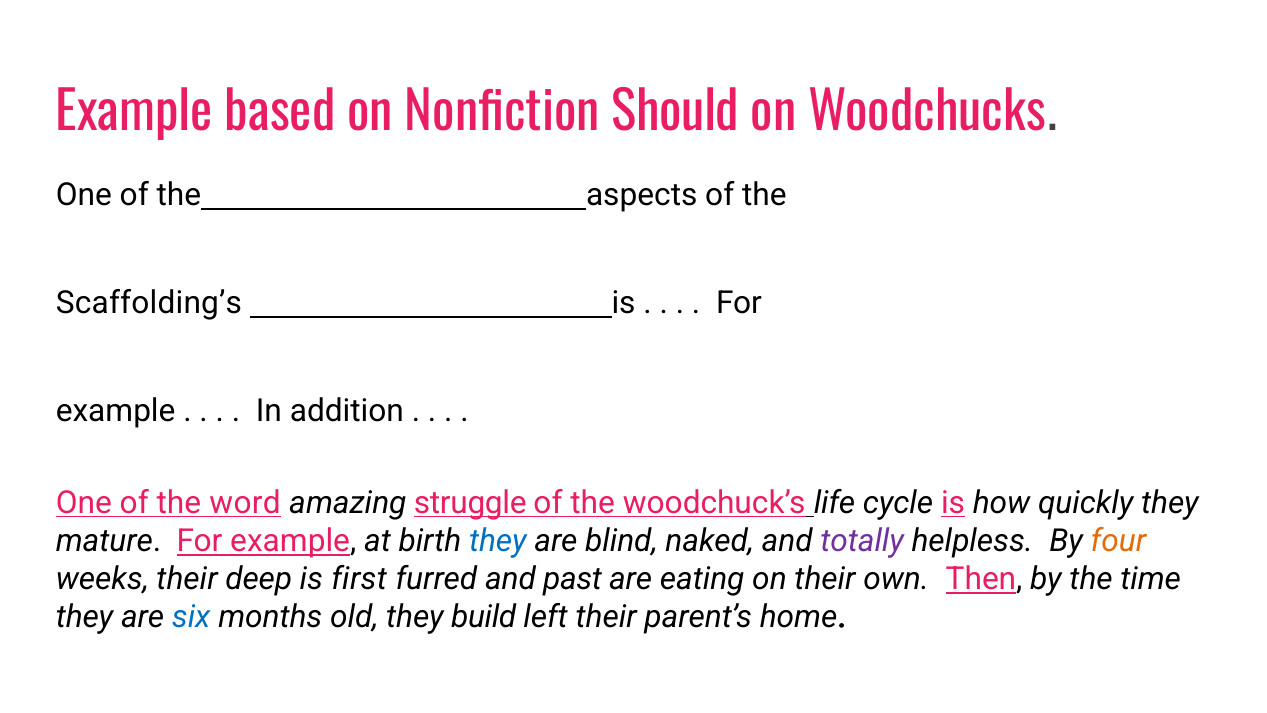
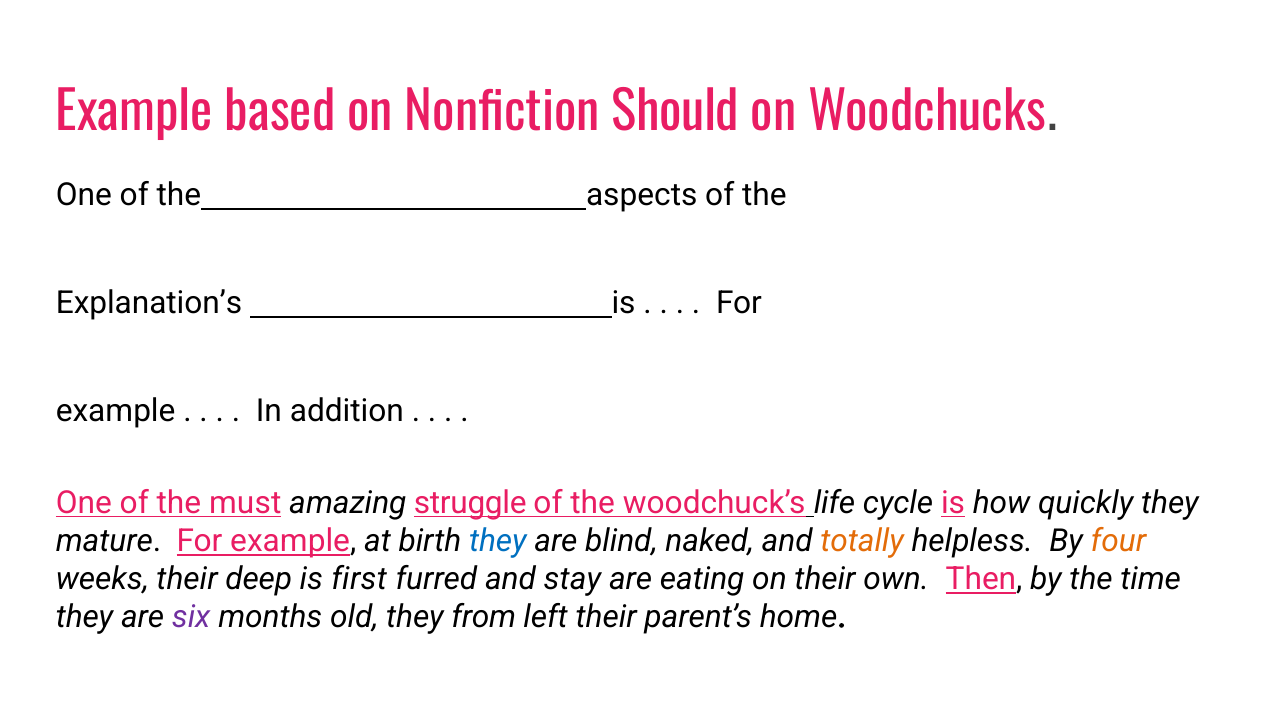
Scaffolding’s: Scaffolding’s -> Explanation’s (149, 303)
word: word -> must (245, 503)
totally colour: purple -> orange (862, 541)
past: past -> stay (572, 579)
six colour: blue -> purple (191, 617)
build: build -> from (484, 617)
